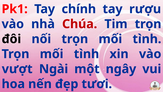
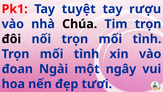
chính: chính -> tuyệt (79, 9)
Chúa colour: red -> black (80, 24)
vượt: vượt -> đoan (17, 69)
